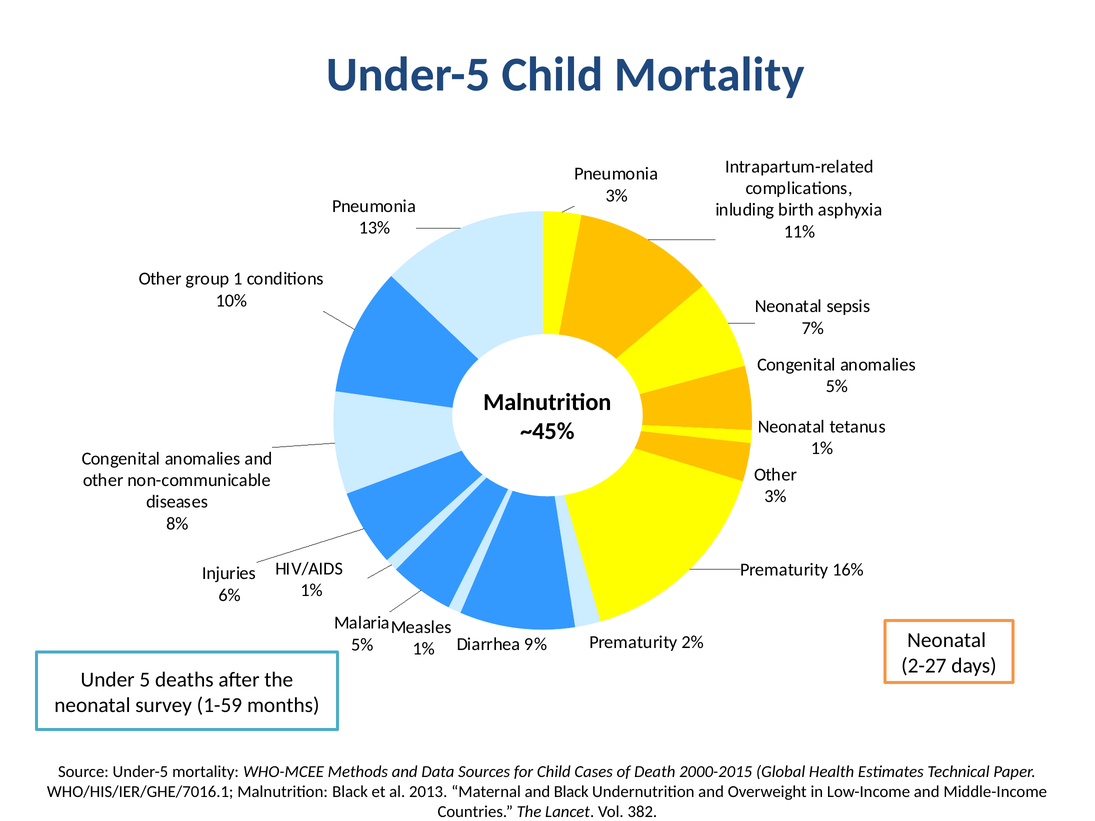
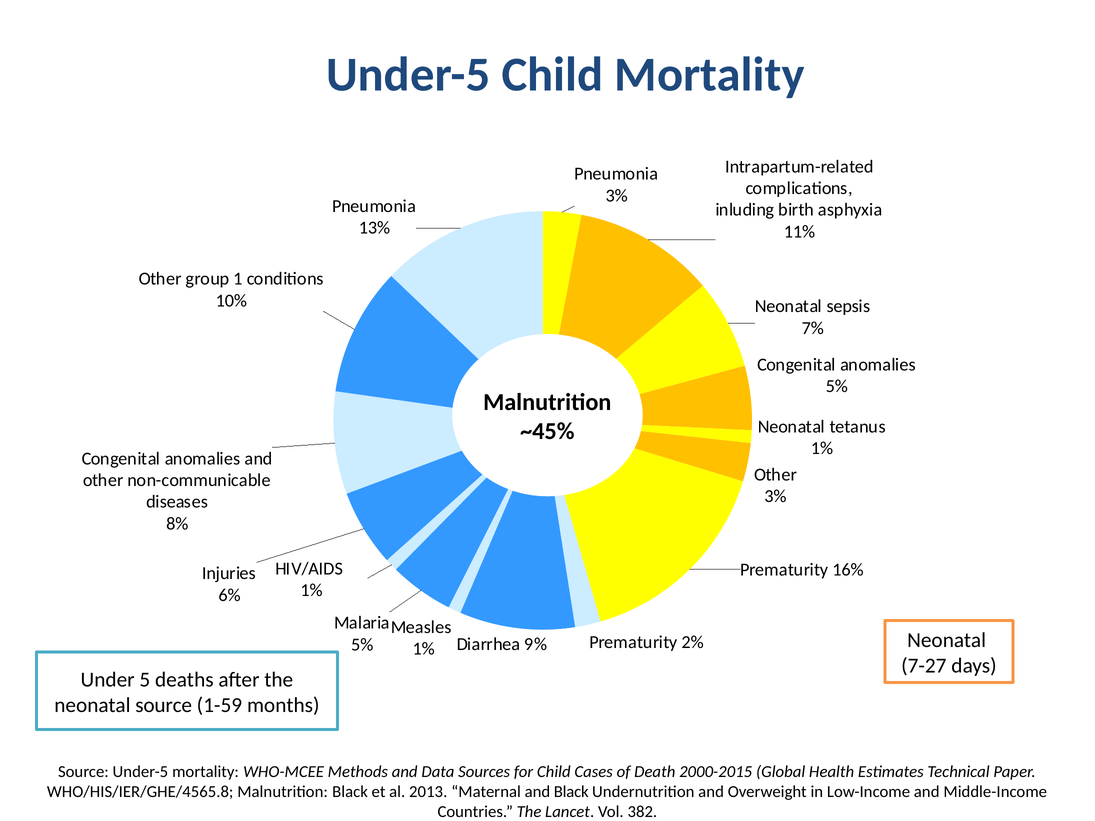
2-27: 2-27 -> 7-27 (924, 666)
neonatal survey: survey -> source (164, 705)
WHO/HIS/IER/GHE/7016.1: WHO/HIS/IER/GHE/7016.1 -> WHO/HIS/IER/GHE/4565.8 (140, 792)
